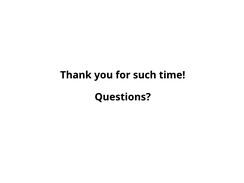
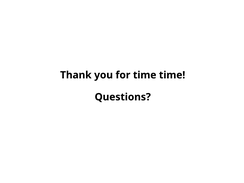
for such: such -> time (145, 75)
